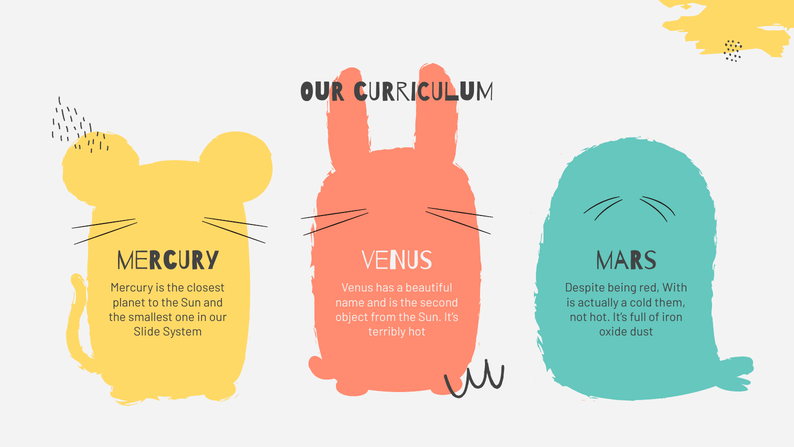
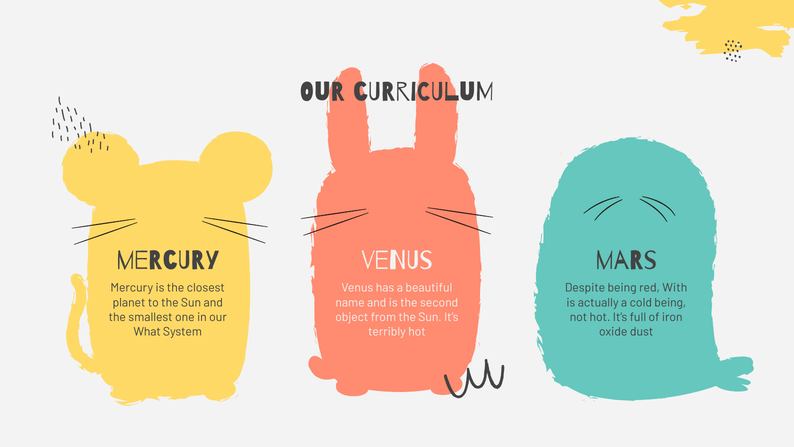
cold them: them -> being (670, 302)
Slide: Slide -> What (147, 331)
